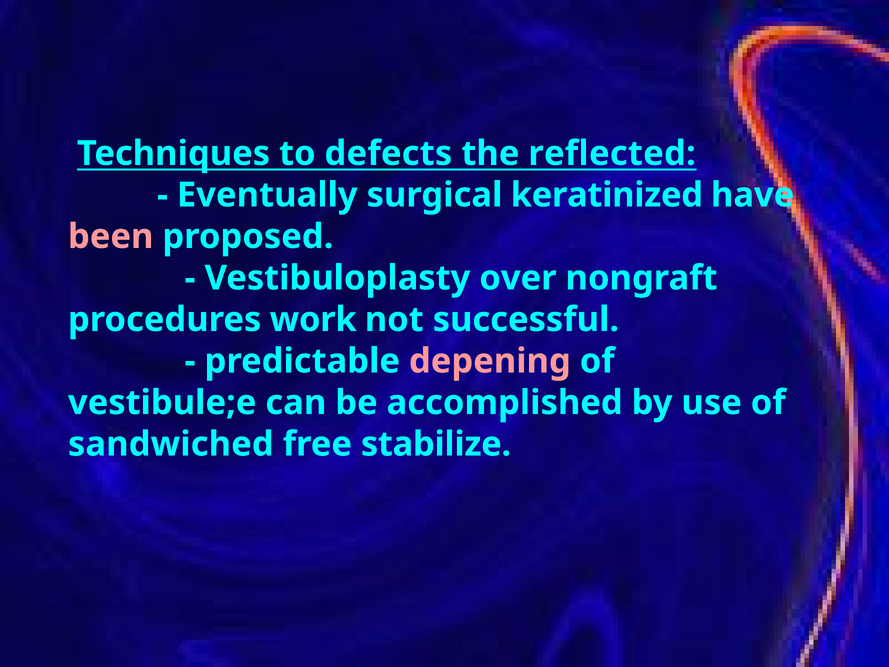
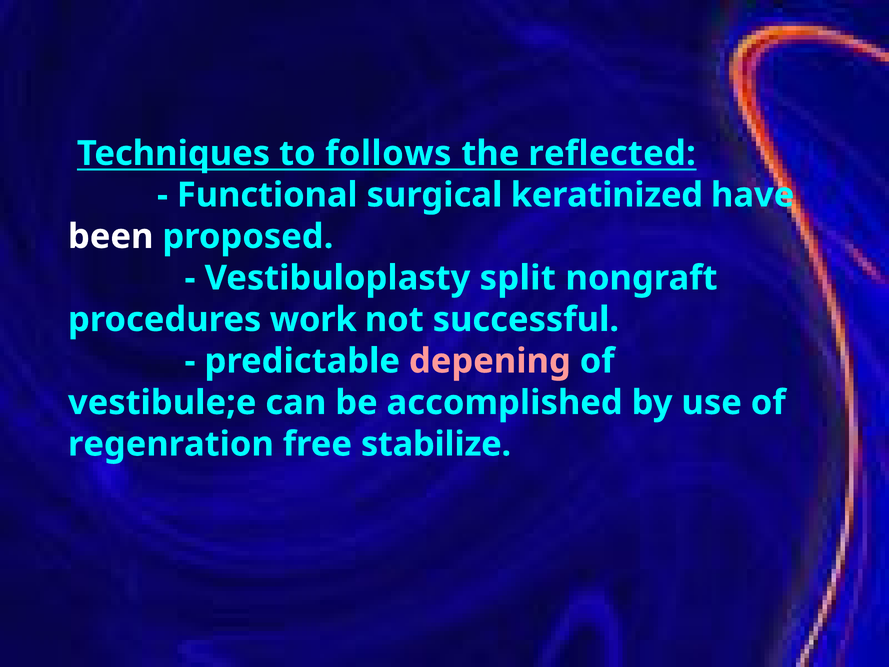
defects: defects -> follows (388, 153)
Eventually: Eventually -> Functional (267, 195)
been colour: pink -> white (111, 236)
over: over -> split (518, 278)
sandwiched: sandwiched -> regenration (171, 444)
